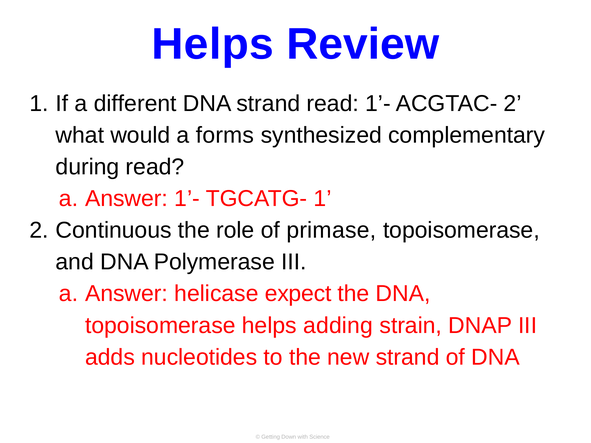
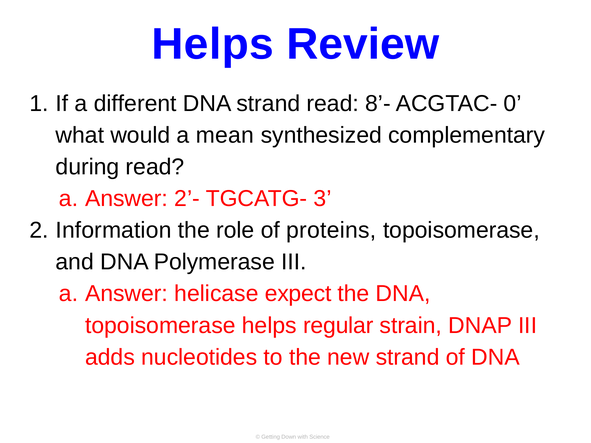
read 1’-: 1’- -> 8’- (378, 104)
ACGTAC- 2: 2 -> 0 (513, 104)
forms: forms -> mean (225, 135)
Answer 1’-: 1’- -> 2’- (187, 199)
TGCATG- 1: 1 -> 3 (323, 199)
Continuous: Continuous -> Information (114, 230)
primase: primase -> proteins (331, 230)
adding: adding -> regular (338, 326)
